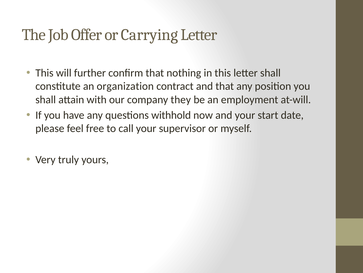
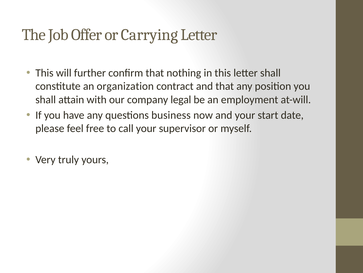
they: they -> legal (181, 99)
withhold: withhold -> business (171, 115)
